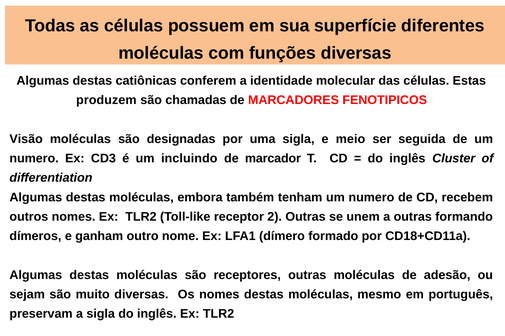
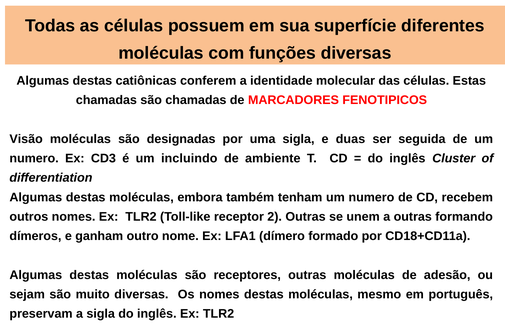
produzem: produzem -> chamadas (106, 100)
meio: meio -> duas (350, 139)
marcador: marcador -> ambiente (273, 159)
